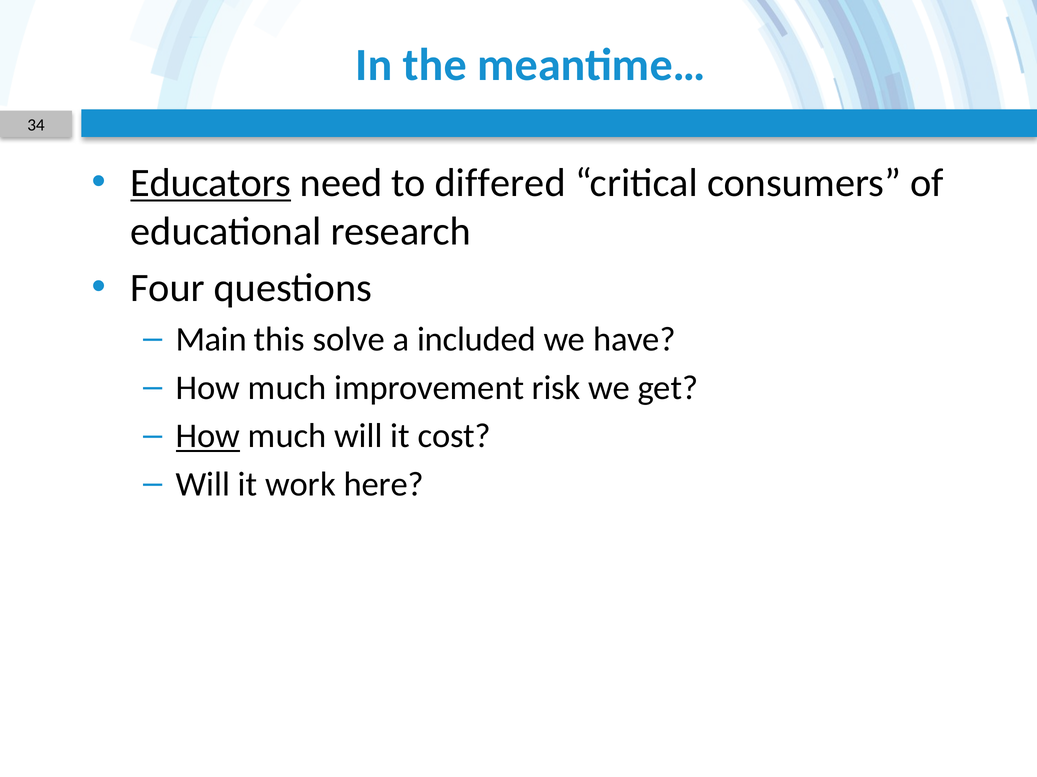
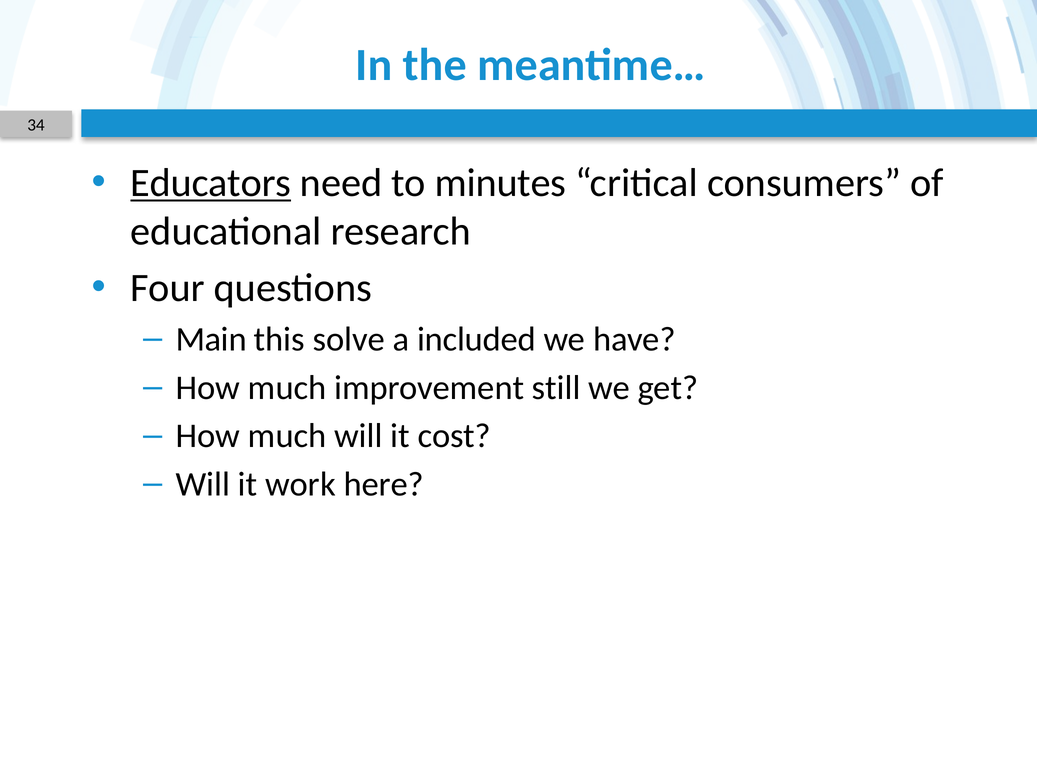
differed: differed -> minutes (500, 183)
risk: risk -> still (556, 388)
How underline: present -> none (208, 436)
